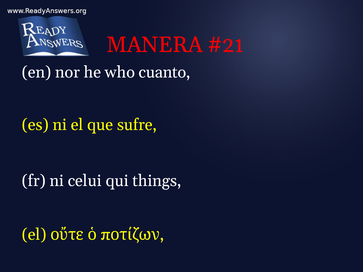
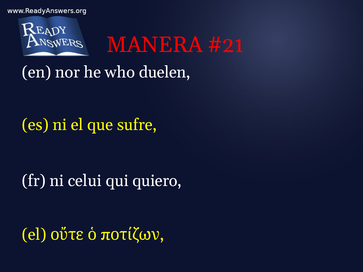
cuanto: cuanto -> duelen (165, 72)
things: things -> quiero (157, 181)
